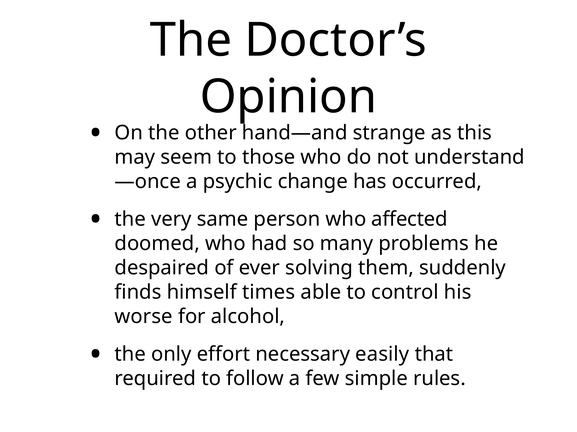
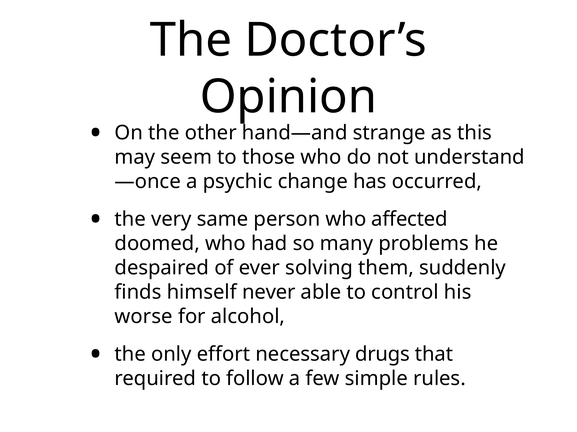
times: times -> never (269, 293)
easily: easily -> drugs (382, 355)
